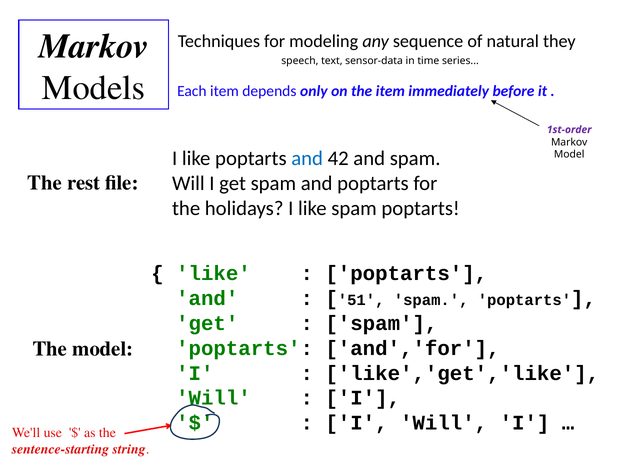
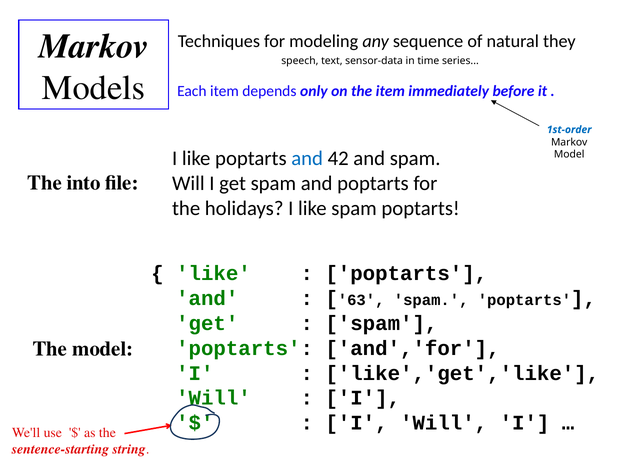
1st-order colour: purple -> blue (569, 130)
rest: rest -> into (84, 182)
51: 51 -> 63 (361, 300)
